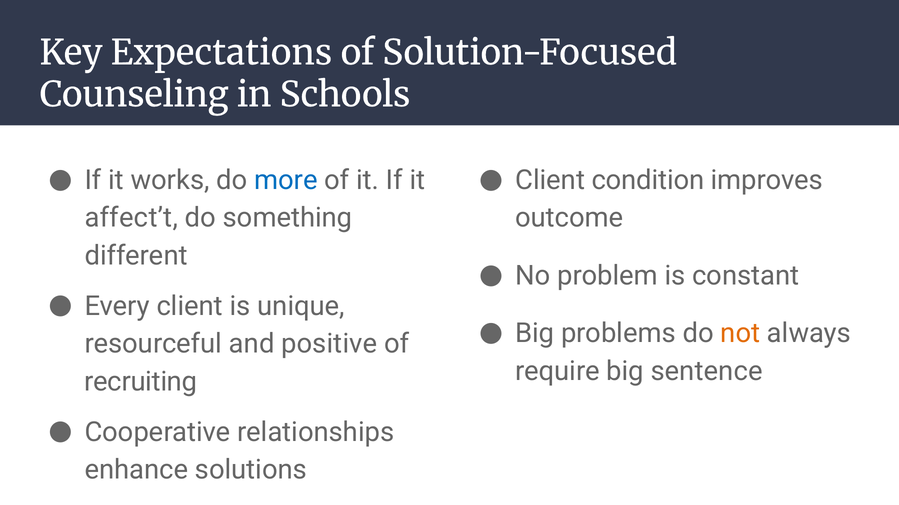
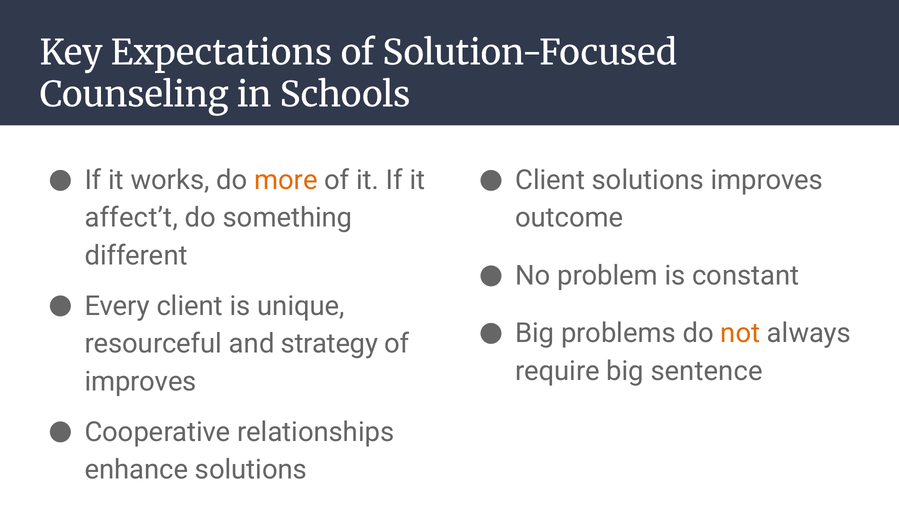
more colour: blue -> orange (286, 180)
Client condition: condition -> solutions (648, 180)
positive: positive -> strategy (329, 344)
recruiting: recruiting -> improves (141, 382)
